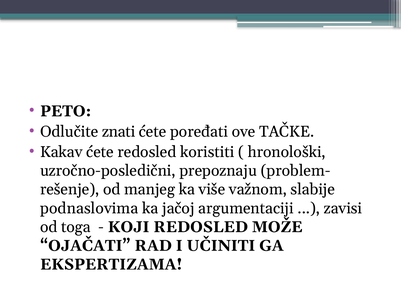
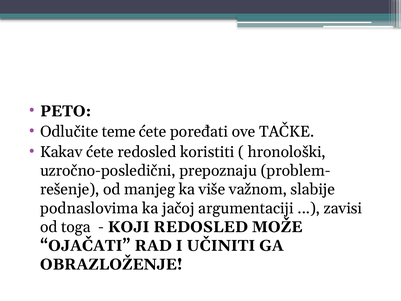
znati: znati -> teme (119, 131)
EKSPERTIZAMA: EKSPERTIZAMA -> OBRAZLOŽENJE (111, 264)
